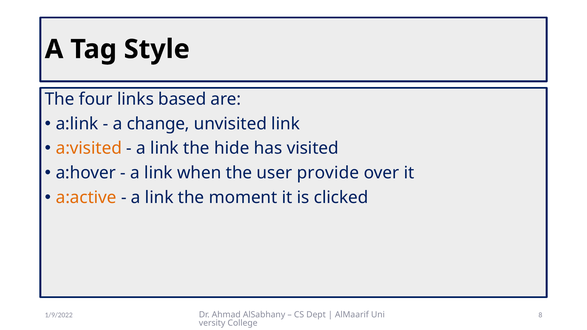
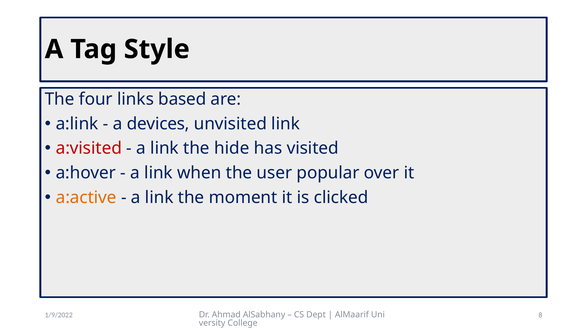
change: change -> devices (158, 124)
a:visited colour: orange -> red (89, 148)
provide: provide -> popular (328, 173)
